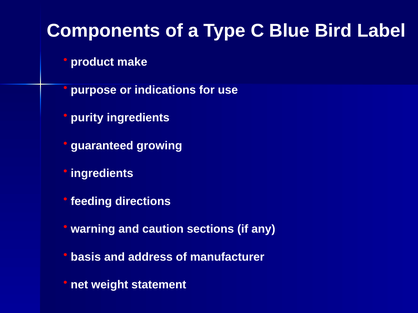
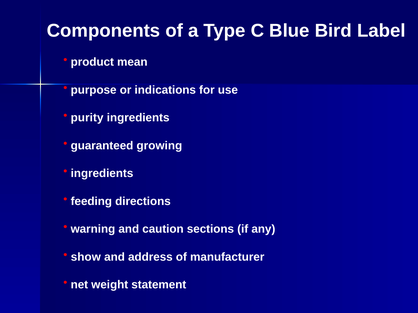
make: make -> mean (132, 62)
basis: basis -> show (86, 257)
